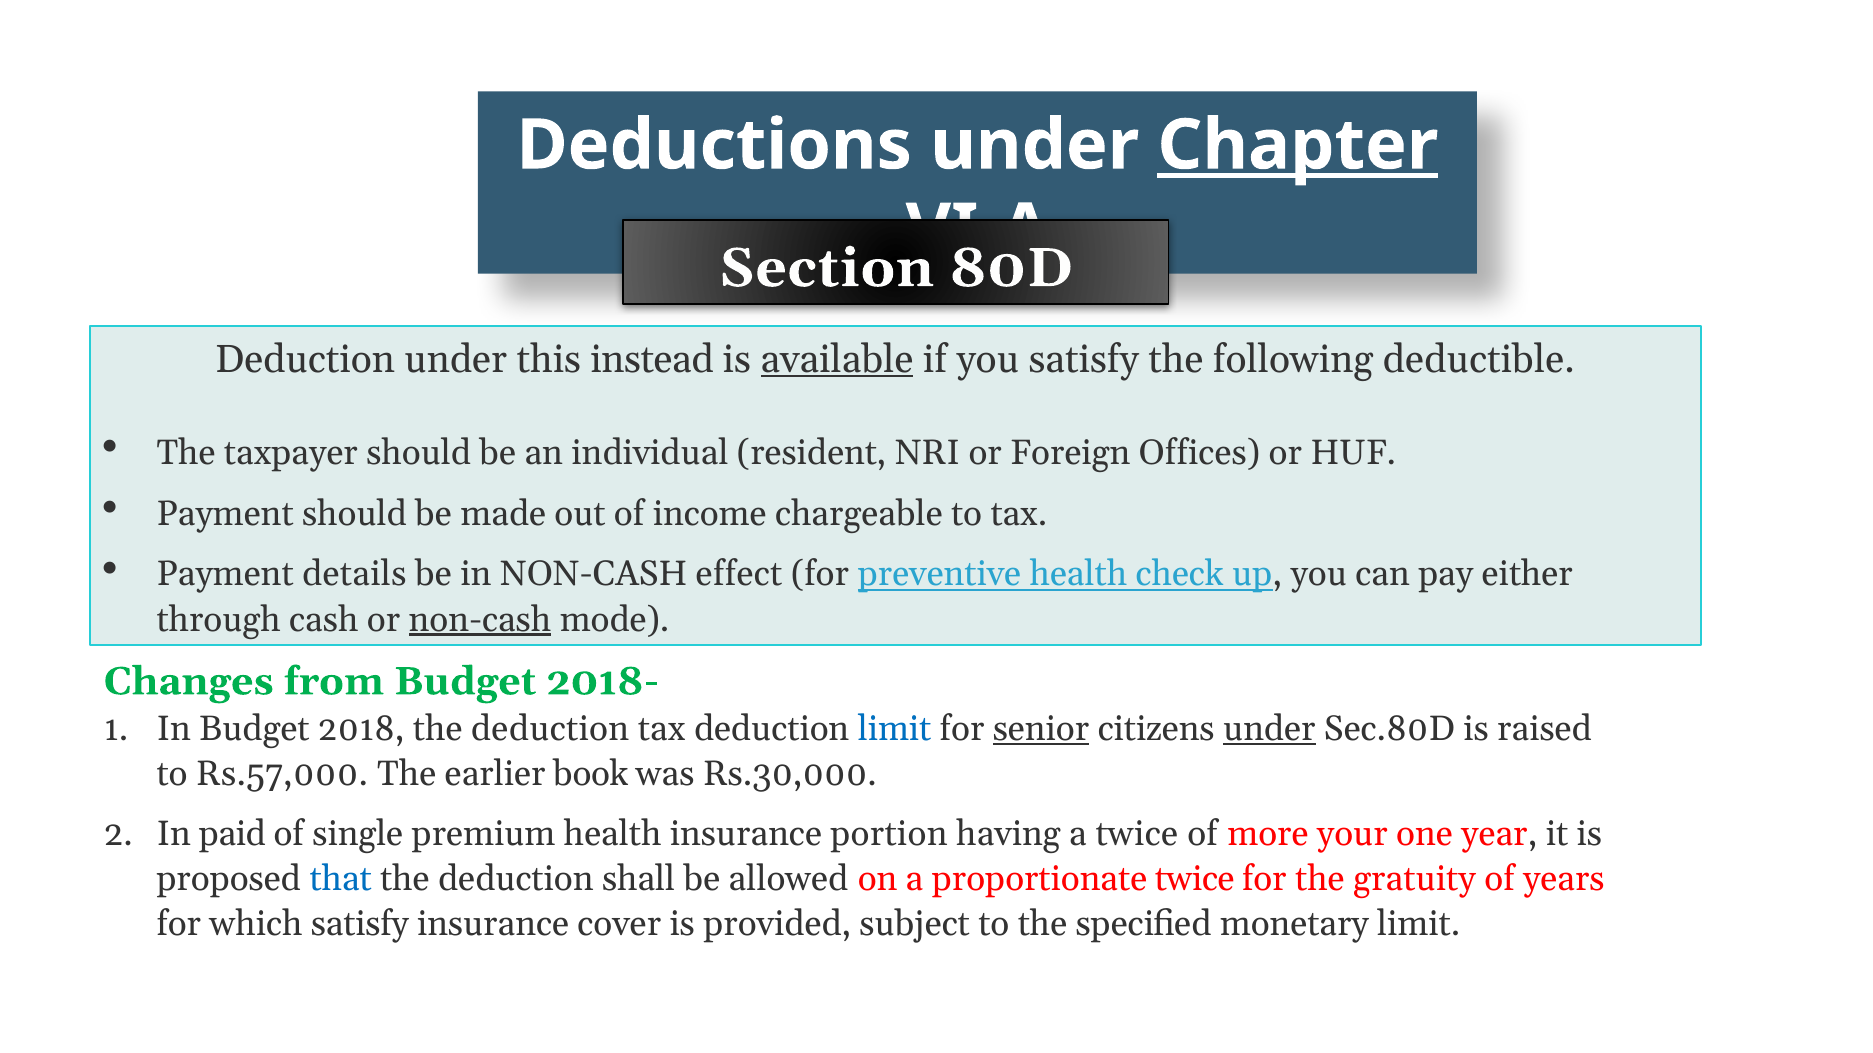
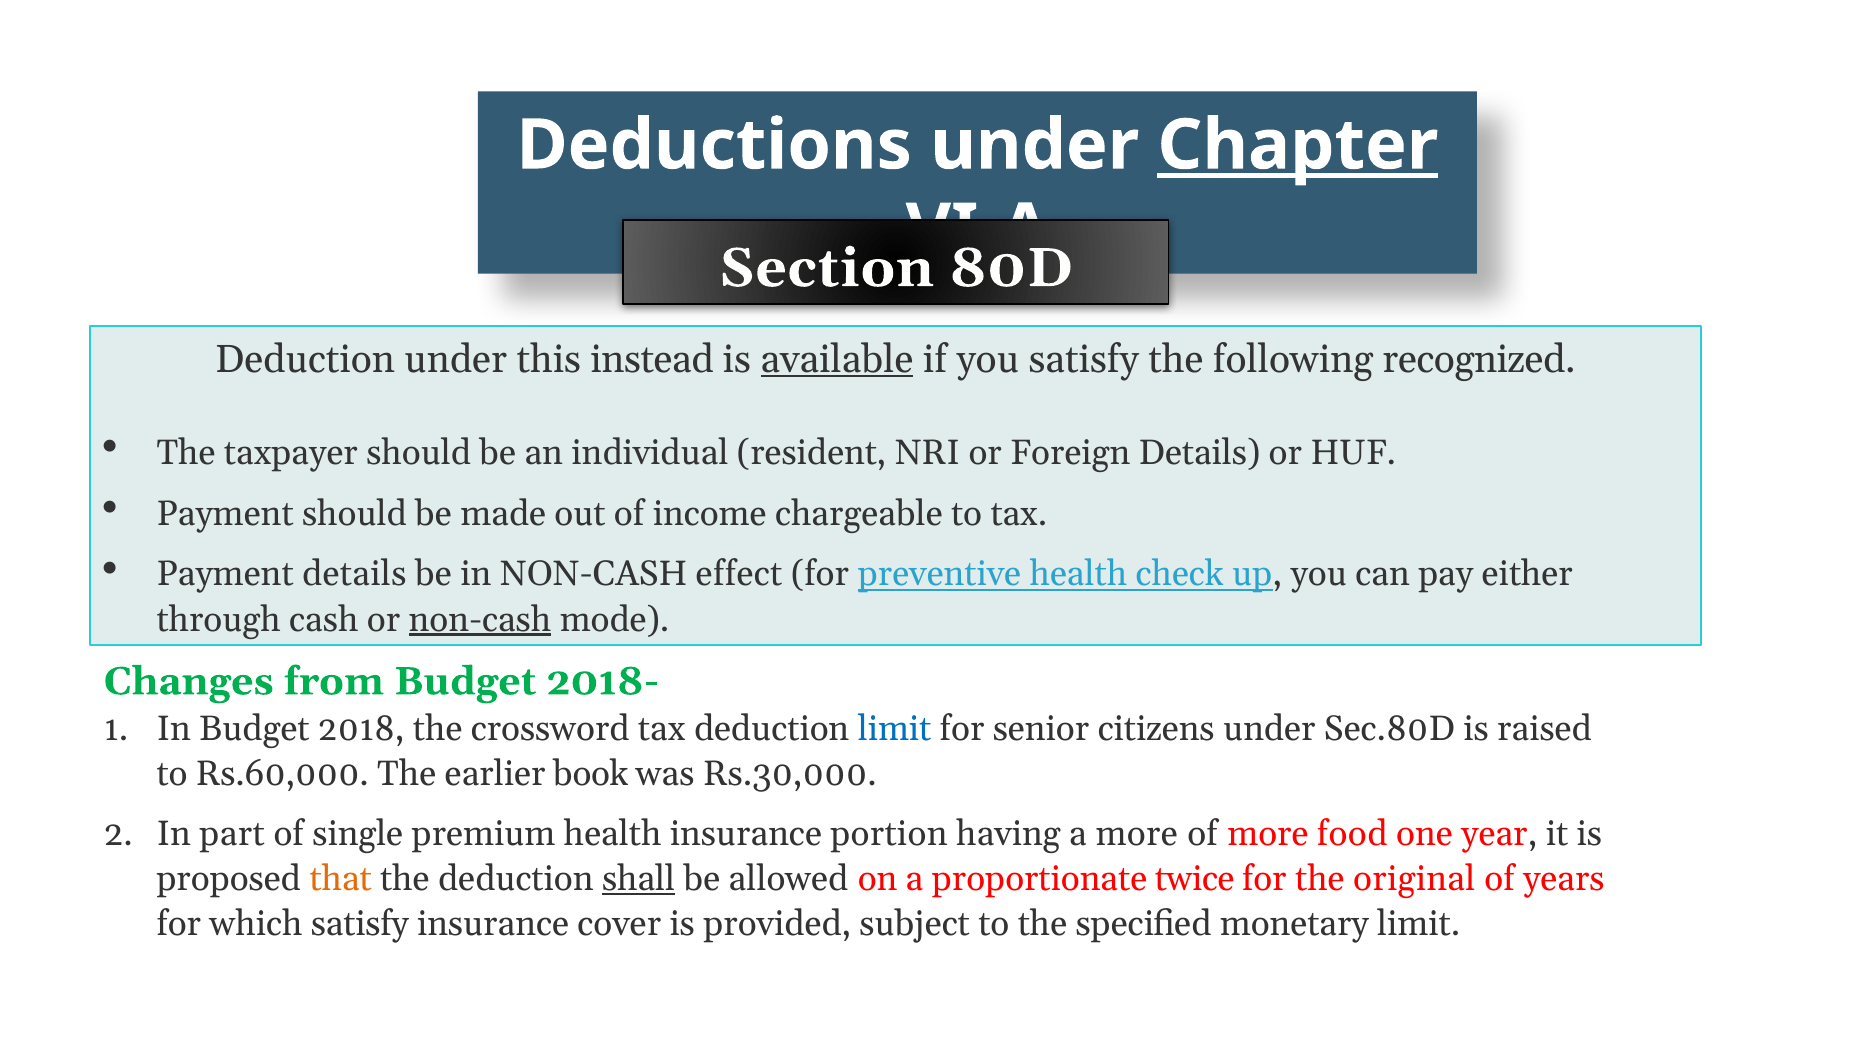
deductible: deductible -> recognized (1479, 359)
Foreign Offices: Offices -> Details (1200, 453)
2018 the deduction: deduction -> crossword (550, 729)
senior underline: present -> none (1041, 729)
under underline: present -> none (1269, 729)
Rs.57,000: Rs.57,000 -> Rs.60,000 (282, 774)
paid: paid -> part (232, 835)
a twice: twice -> more (1137, 835)
your: your -> food (1352, 835)
that colour: blue -> orange (341, 880)
shall underline: none -> present (639, 880)
gratuity: gratuity -> original (1414, 880)
